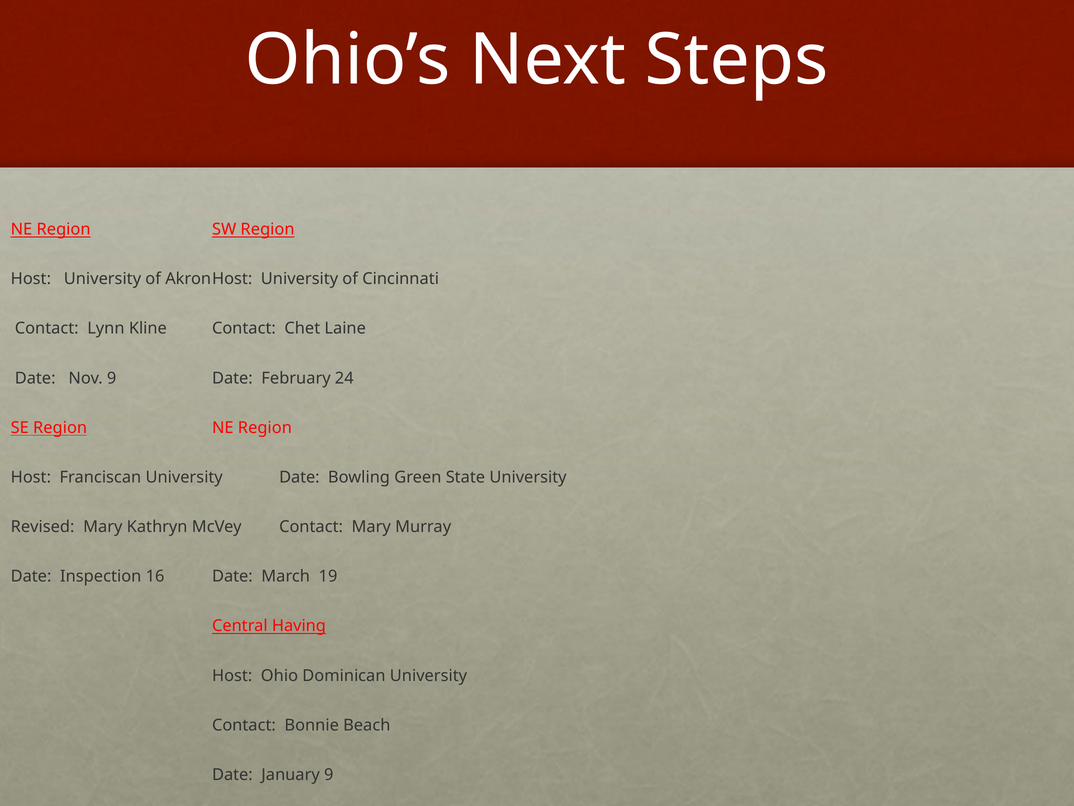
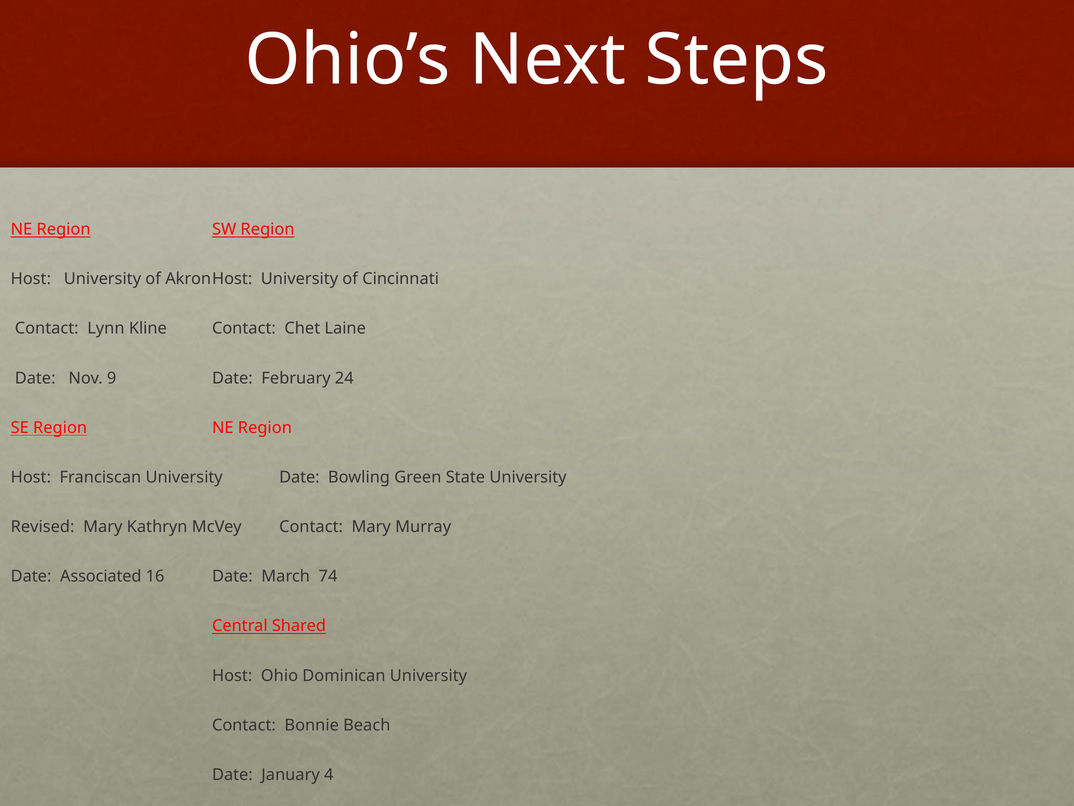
Inspection: Inspection -> Associated (101, 576)
19: 19 -> 74 (328, 576)
Having: Having -> Shared (299, 626)
January 9: 9 -> 4 (329, 774)
